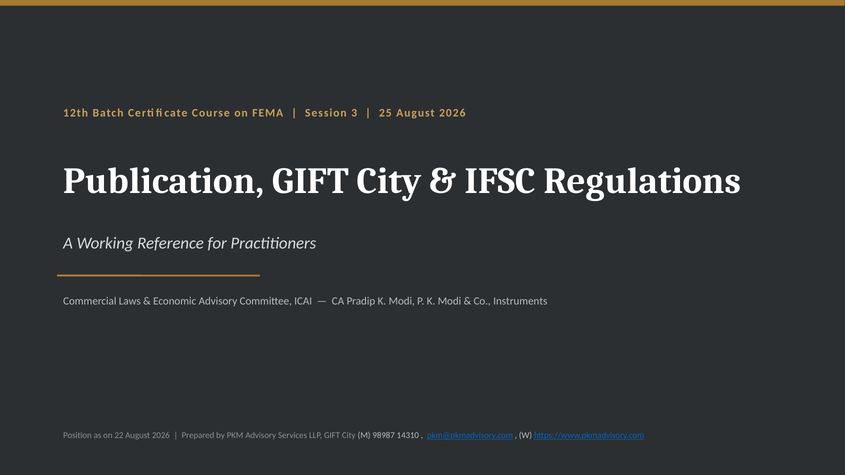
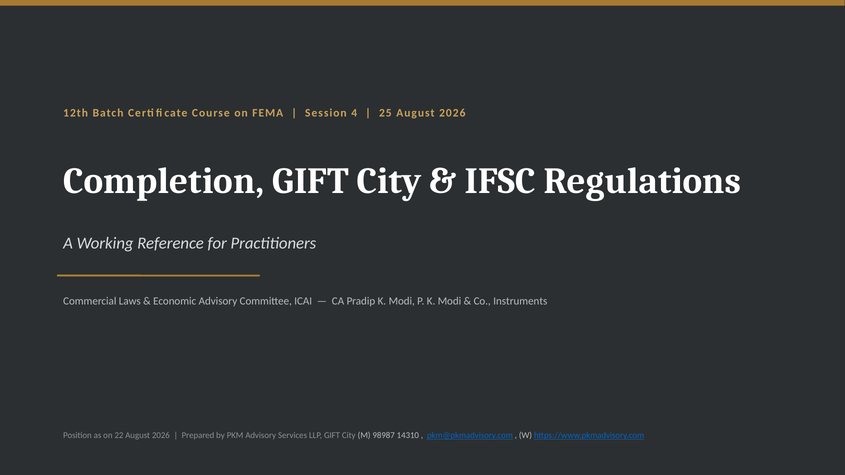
3: 3 -> 4 (354, 113)
Publication: Publication -> Completion (164, 181)
